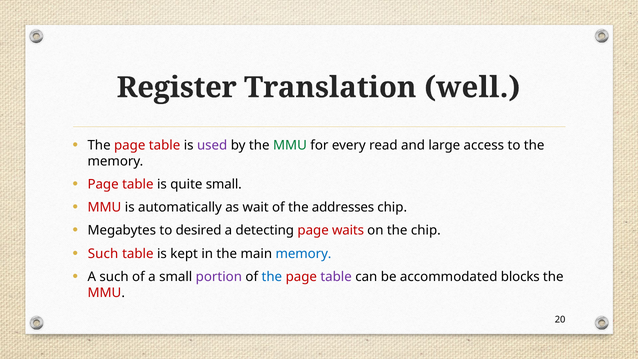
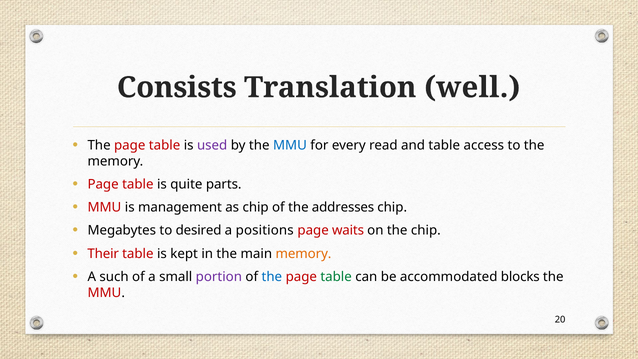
Register: Register -> Consists (177, 88)
MMU colour: green -> blue (290, 145)
and large: large -> table (444, 145)
quite small: small -> parts (224, 184)
automatically: automatically -> management (180, 207)
as wait: wait -> chip (256, 207)
detecting: detecting -> positions (265, 230)
Such: Such -> Their (103, 254)
memory colour: blue -> orange (303, 254)
table colour: purple -> green (336, 277)
